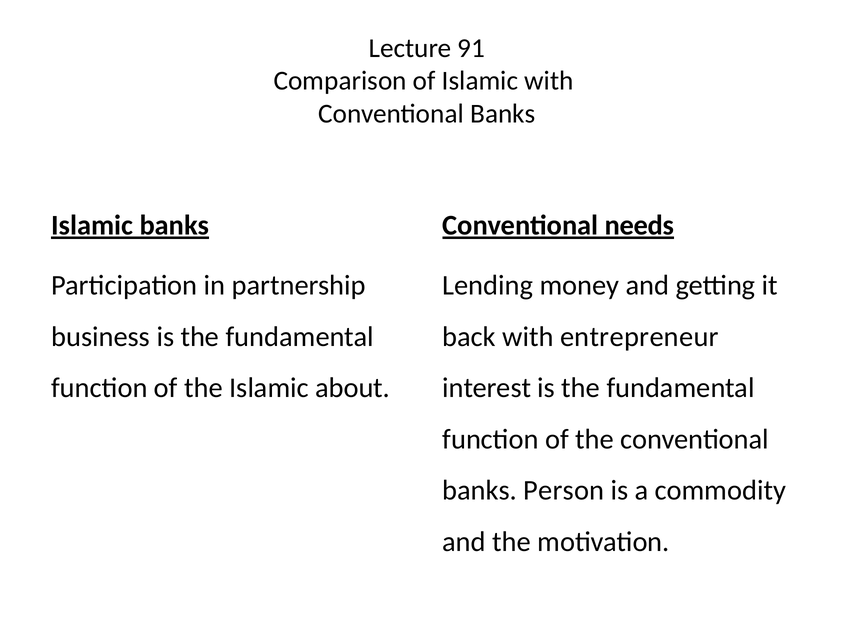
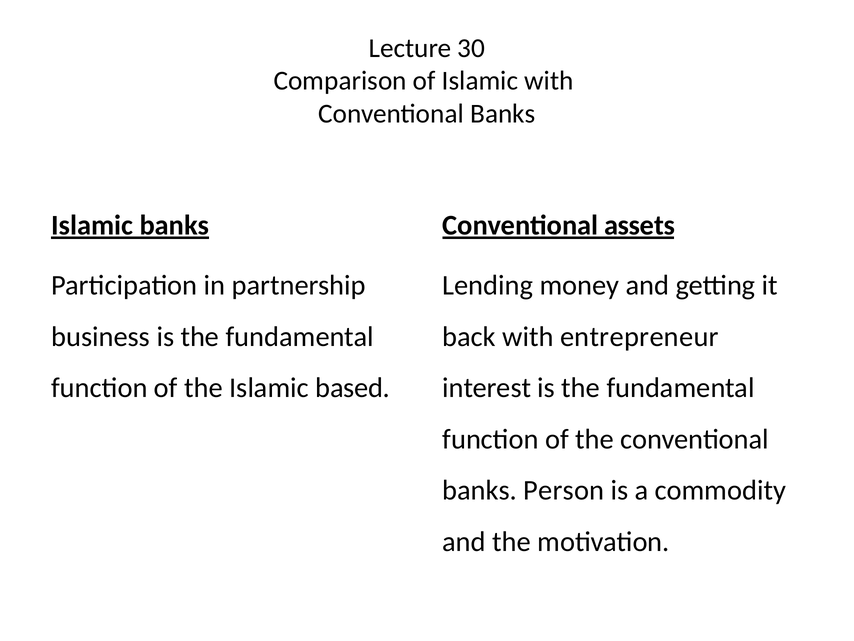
91: 91 -> 30 (471, 48)
needs: needs -> assets (640, 225)
about: about -> based (353, 388)
